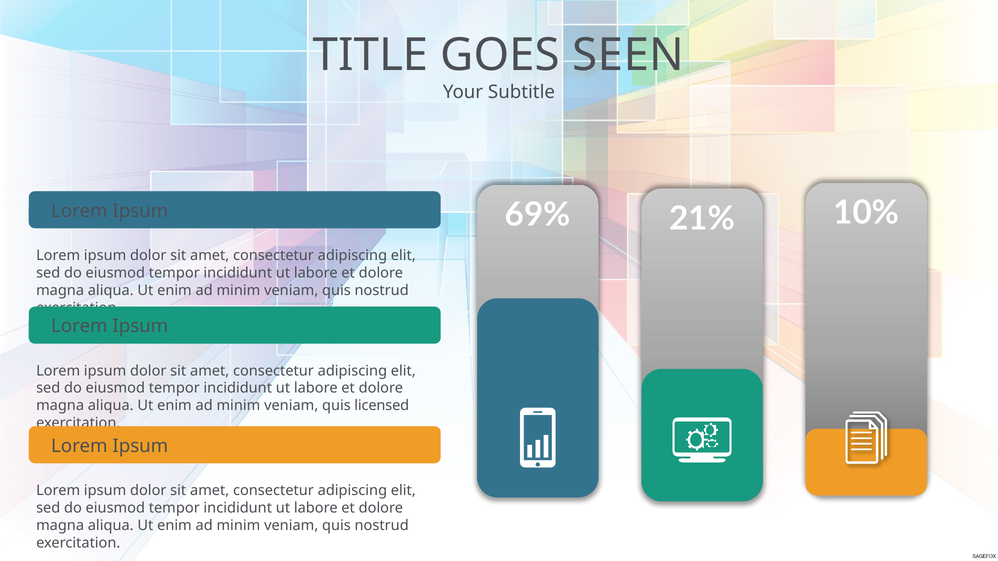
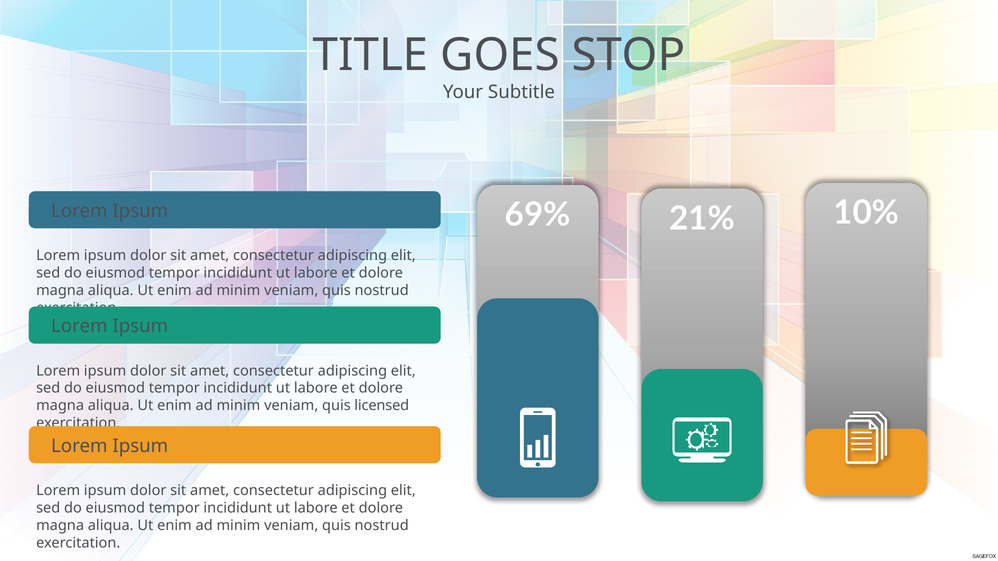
SEEN: SEEN -> STOP (629, 55)
